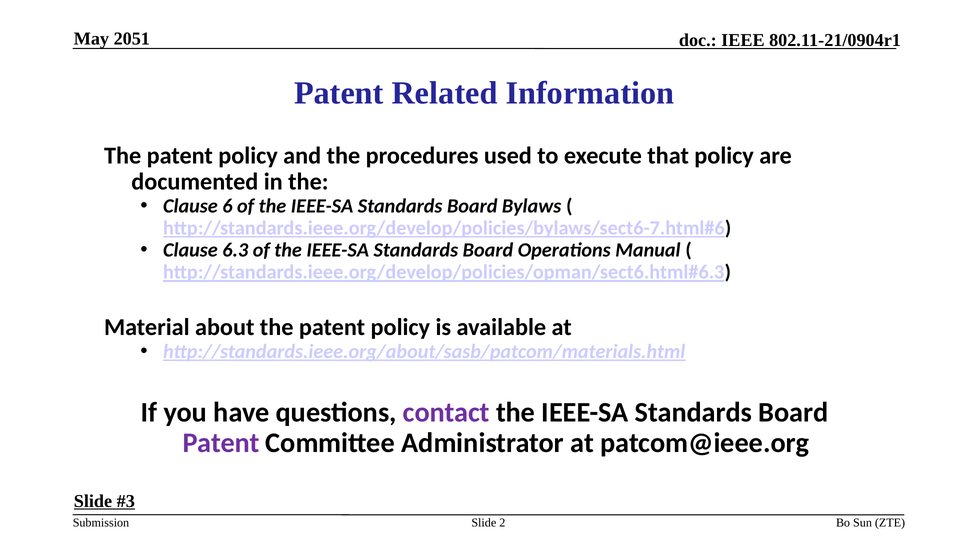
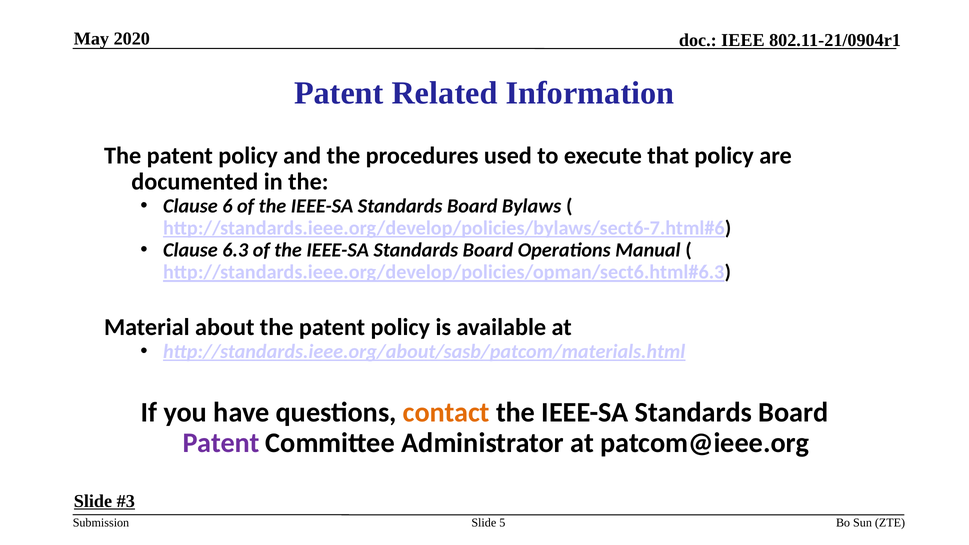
2051: 2051 -> 2020 (132, 39)
contact colour: purple -> orange (446, 413)
2: 2 -> 5 (502, 523)
